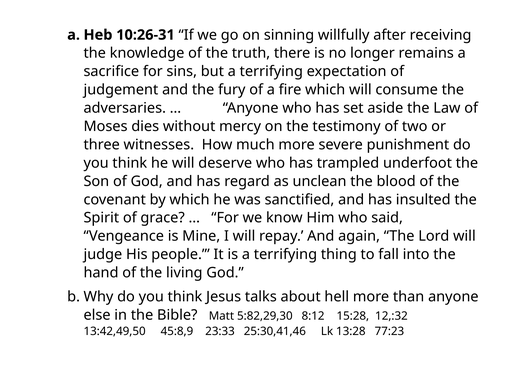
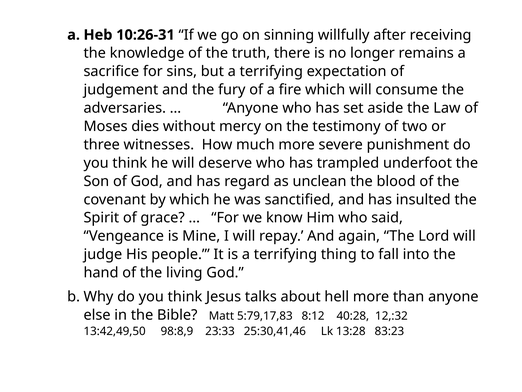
5:82,29,30: 5:82,29,30 -> 5:79,17,83 (265, 316)
15:28: 15:28 -> 40:28 (353, 316)
45:8,9: 45:8,9 -> 98:8,9 (177, 331)
77:23: 77:23 -> 83:23 (389, 331)
